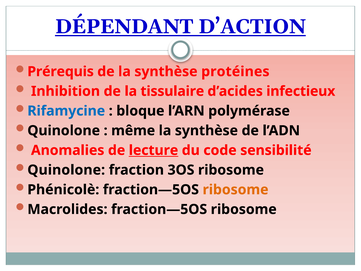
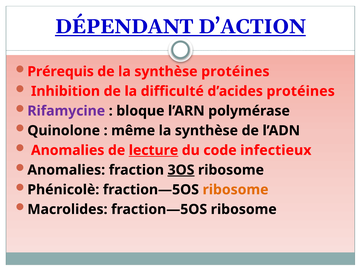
tissulaire: tissulaire -> difficulté (172, 91)
d’acides infectieux: infectieux -> protéines (301, 91)
Rifamycine colour: blue -> purple (66, 111)
sensibilité: sensibilité -> infectieux (276, 150)
Quinolone: Quinolone -> Anomalies (66, 170)
3OS underline: none -> present (181, 170)
